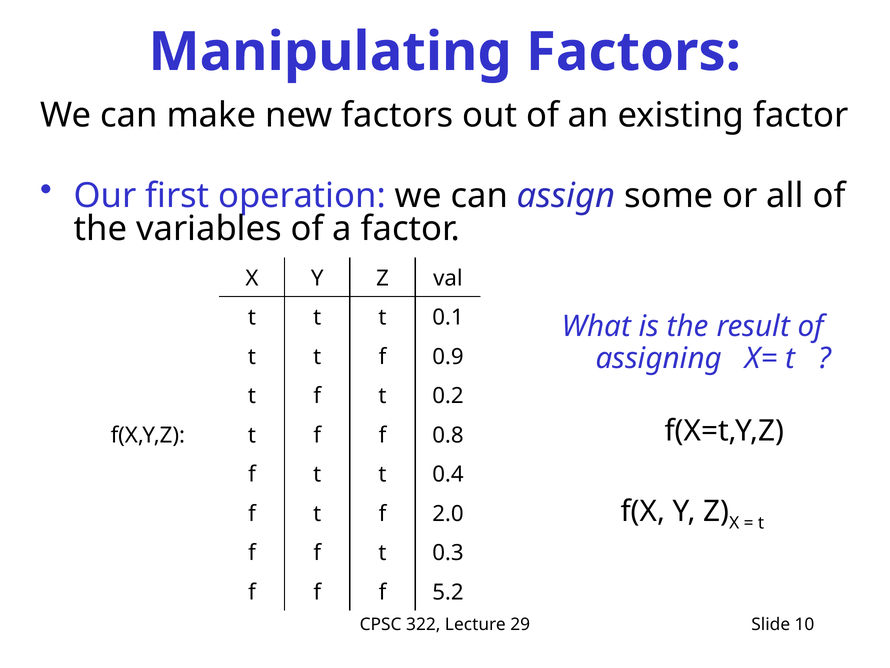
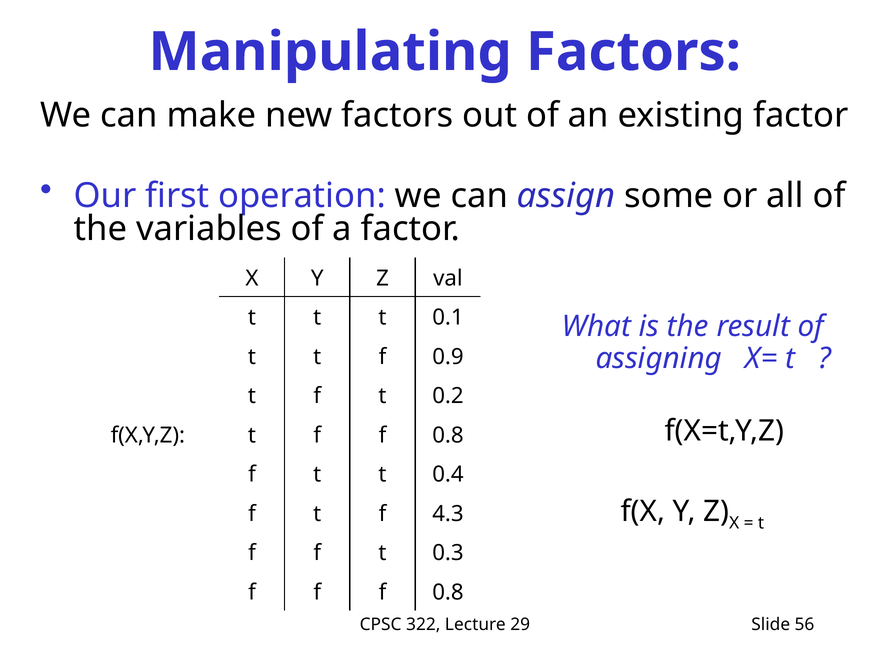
2.0: 2.0 -> 4.3 (448, 513)
f f f 5.2: 5.2 -> 0.8 (448, 592)
10: 10 -> 56 (804, 624)
